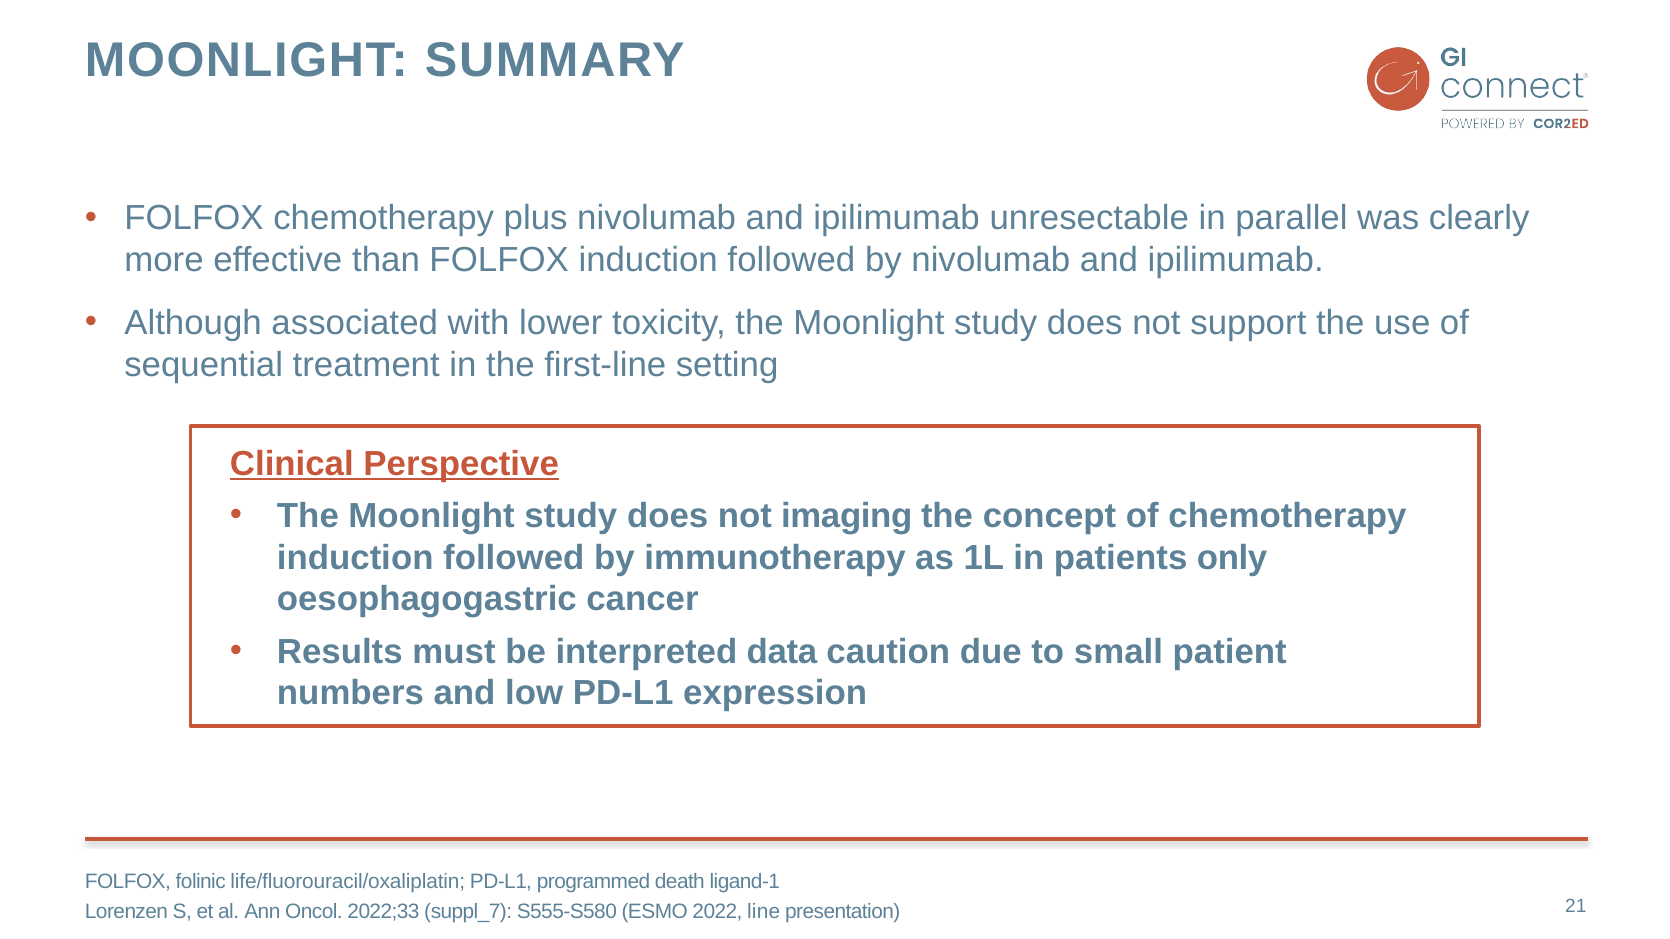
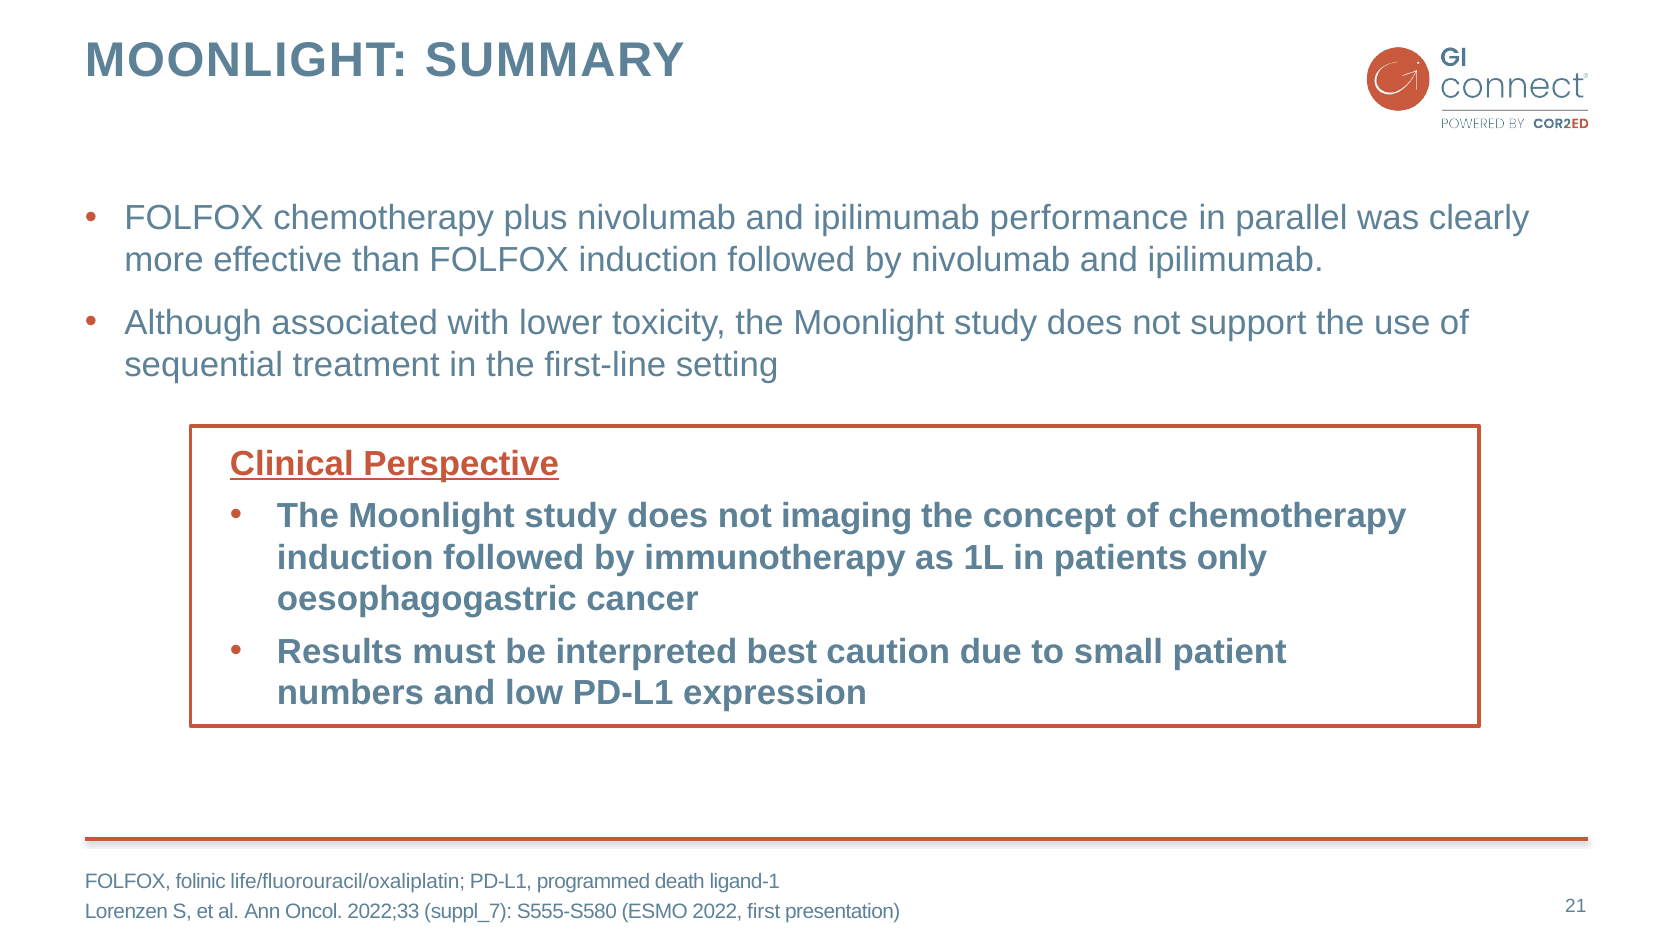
unresectable: unresectable -> performance (1089, 219)
data: data -> best (782, 652)
line: line -> first (764, 912)
